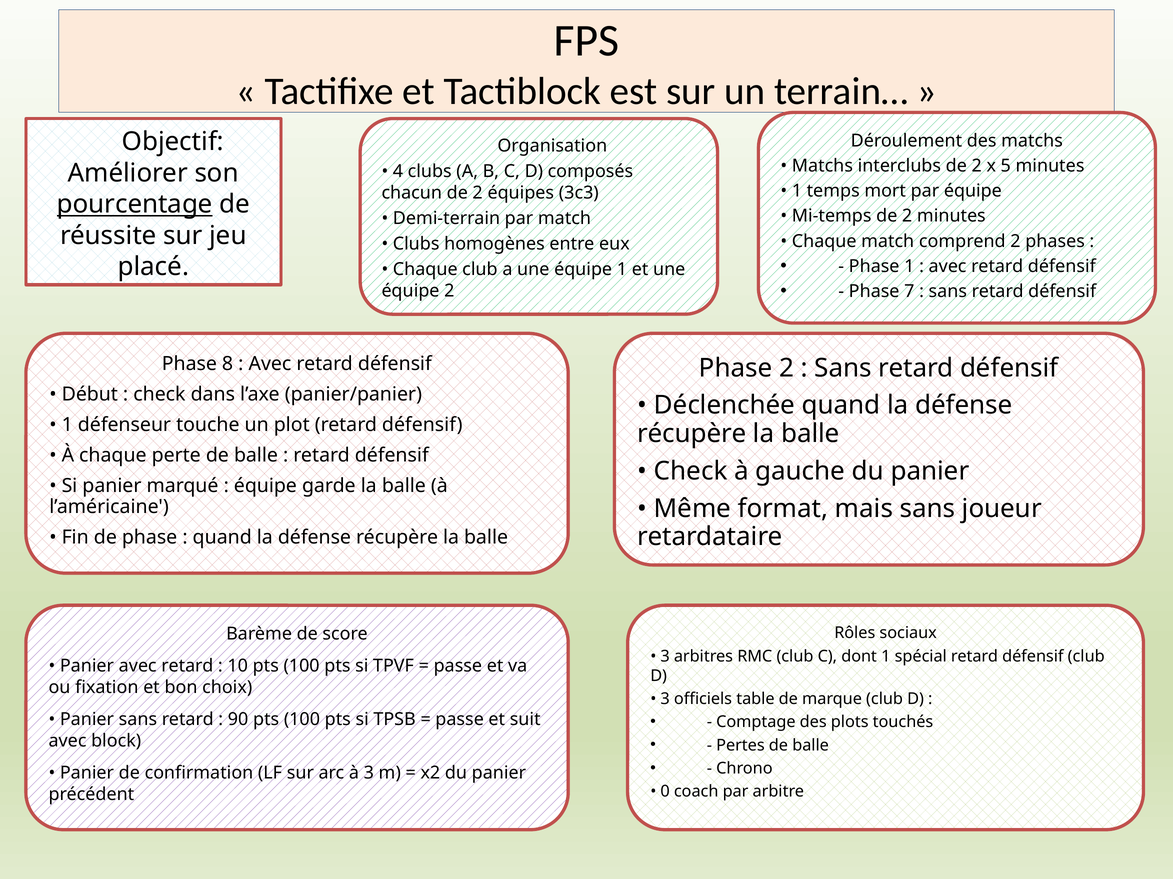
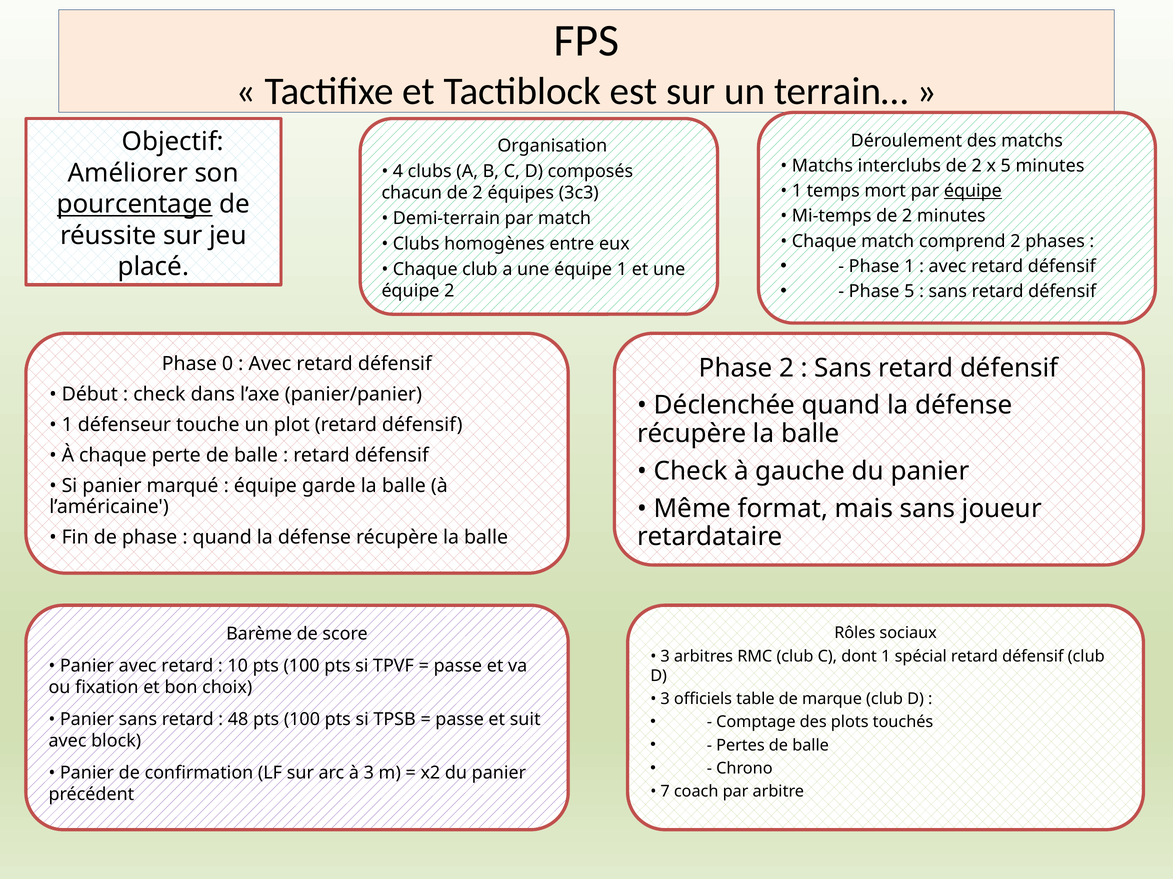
équipe underline: none -> present (973, 191)
Phase 7: 7 -> 5 (909, 292)
8: 8 -> 0 (228, 364)
90: 90 -> 48 (238, 720)
0: 0 -> 7 (665, 792)
